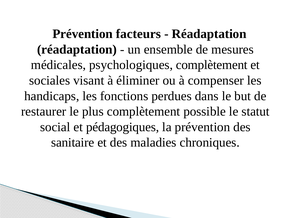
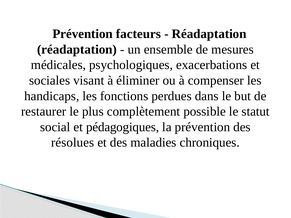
psychologiques complètement: complètement -> exacerbations (212, 65)
sanitaire: sanitaire -> résolues (73, 143)
